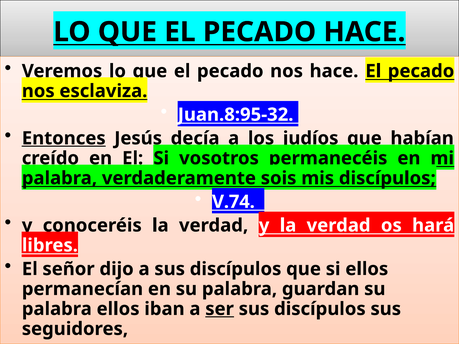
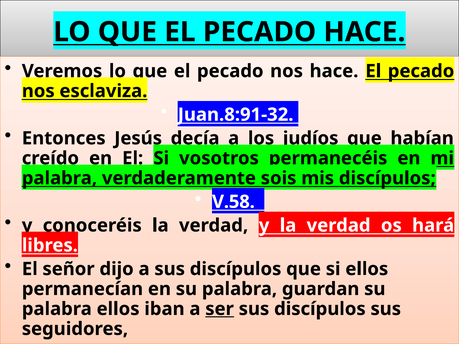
Juan.8:95-32: Juan.8:95-32 -> Juan.8:91-32 (236, 115)
Entonces underline: present -> none (64, 138)
V.74: V.74 -> V.58 (233, 202)
